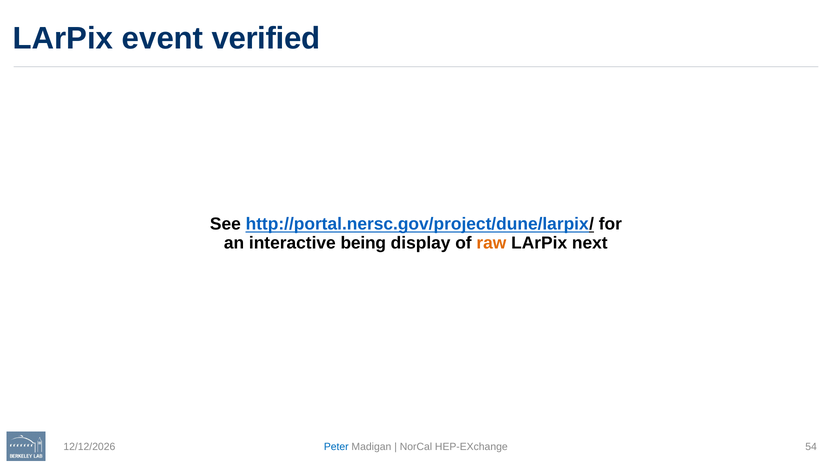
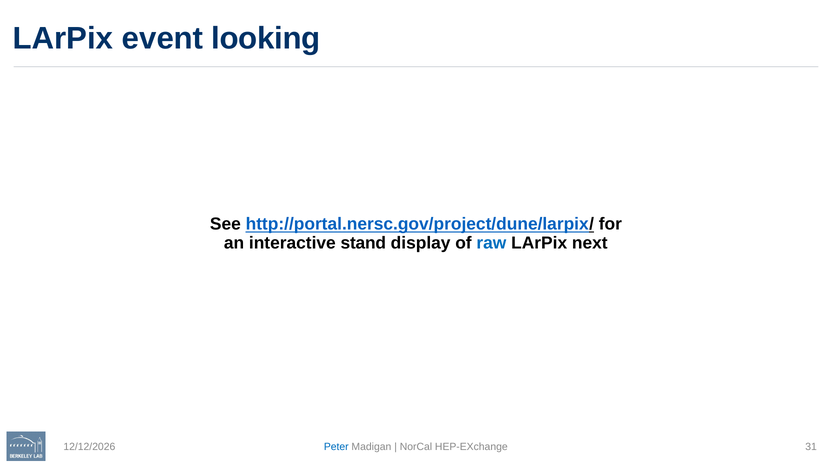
verified: verified -> looking (266, 38)
being: being -> stand (363, 243)
raw colour: orange -> blue (491, 243)
54: 54 -> 31 (811, 447)
